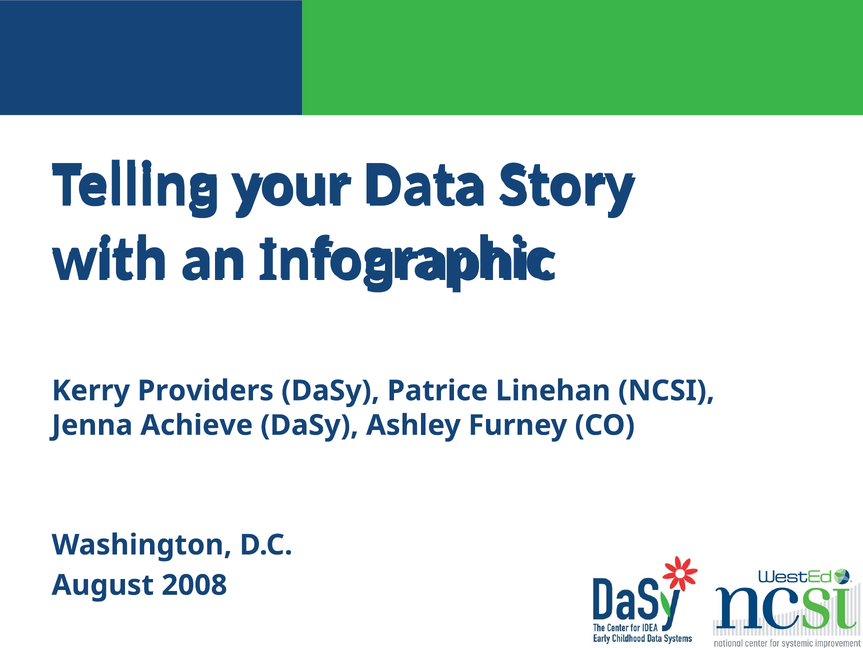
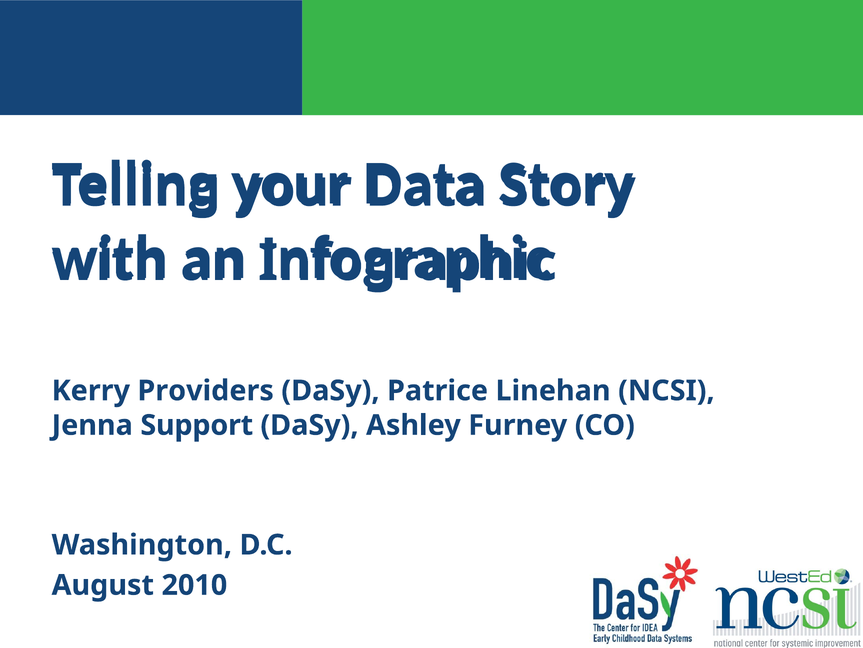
Achieve: Achieve -> Support (197, 425)
2008: 2008 -> 2010 (194, 585)
